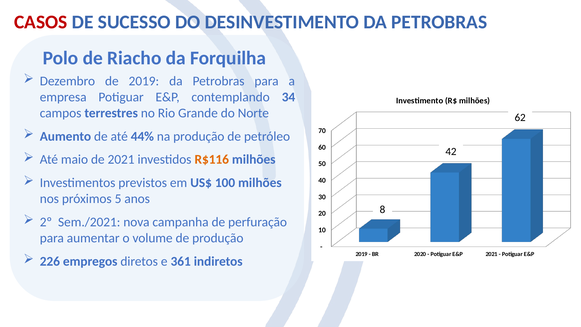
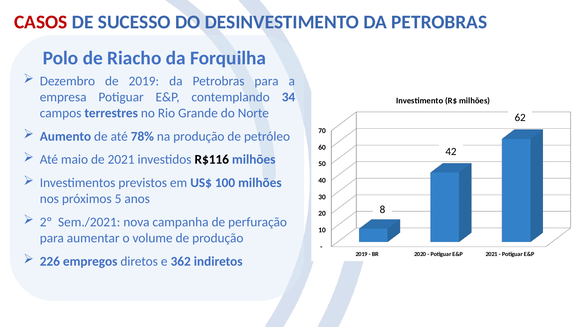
44%: 44% -> 78% (142, 136)
R$116 colour: orange -> black (212, 159)
361: 361 -> 362 (181, 261)
